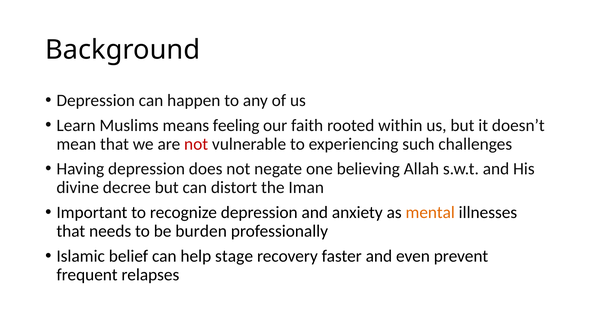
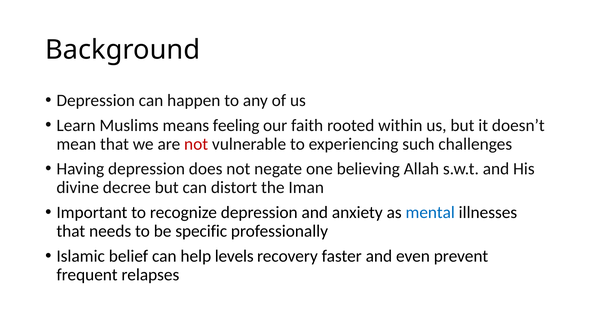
mental colour: orange -> blue (430, 213)
burden: burden -> specific (201, 231)
stage: stage -> levels (234, 256)
